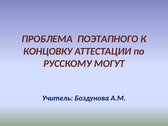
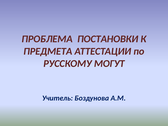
ПОЭТАПНОГО: ПОЭТАПНОГО -> ПОСТАНОВКИ (108, 39)
КОНЦОВКУ: КОНЦОВКУ -> ПРЕДМЕТА (48, 51)
